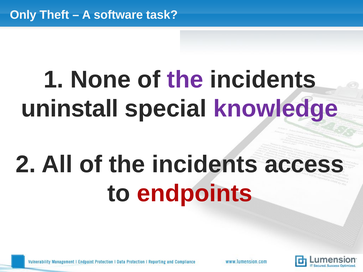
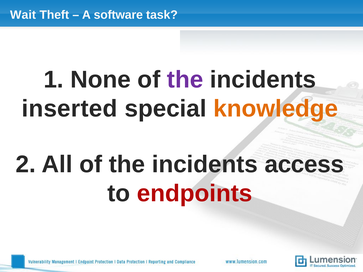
Only: Only -> Wait (23, 15)
uninstall: uninstall -> inserted (69, 109)
knowledge colour: purple -> orange (276, 109)
